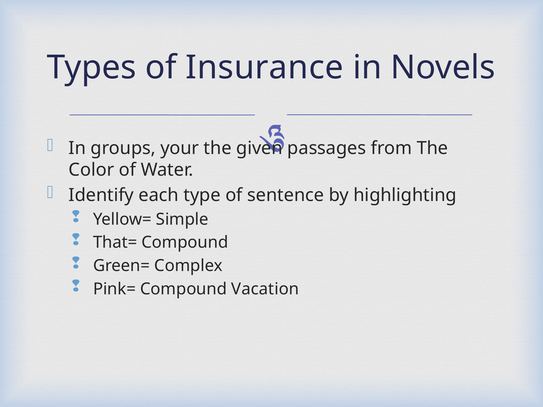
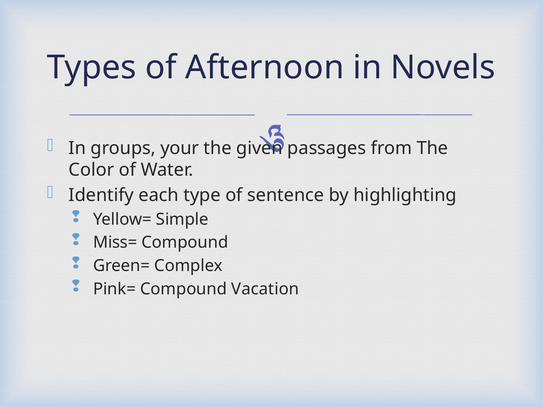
Insurance: Insurance -> Afternoon (265, 67)
That=: That= -> Miss= (115, 243)
